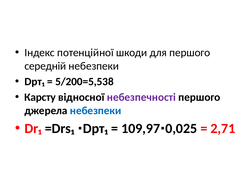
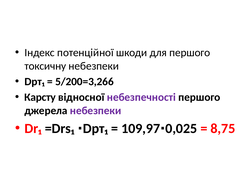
середній: середній -> токсичну (45, 66)
5/200=5,538: 5/200=5,538 -> 5/200=3,266 (84, 82)
небезпеки colour: blue -> purple (96, 111)
2,71: 2,71 -> 8,75 (223, 129)
